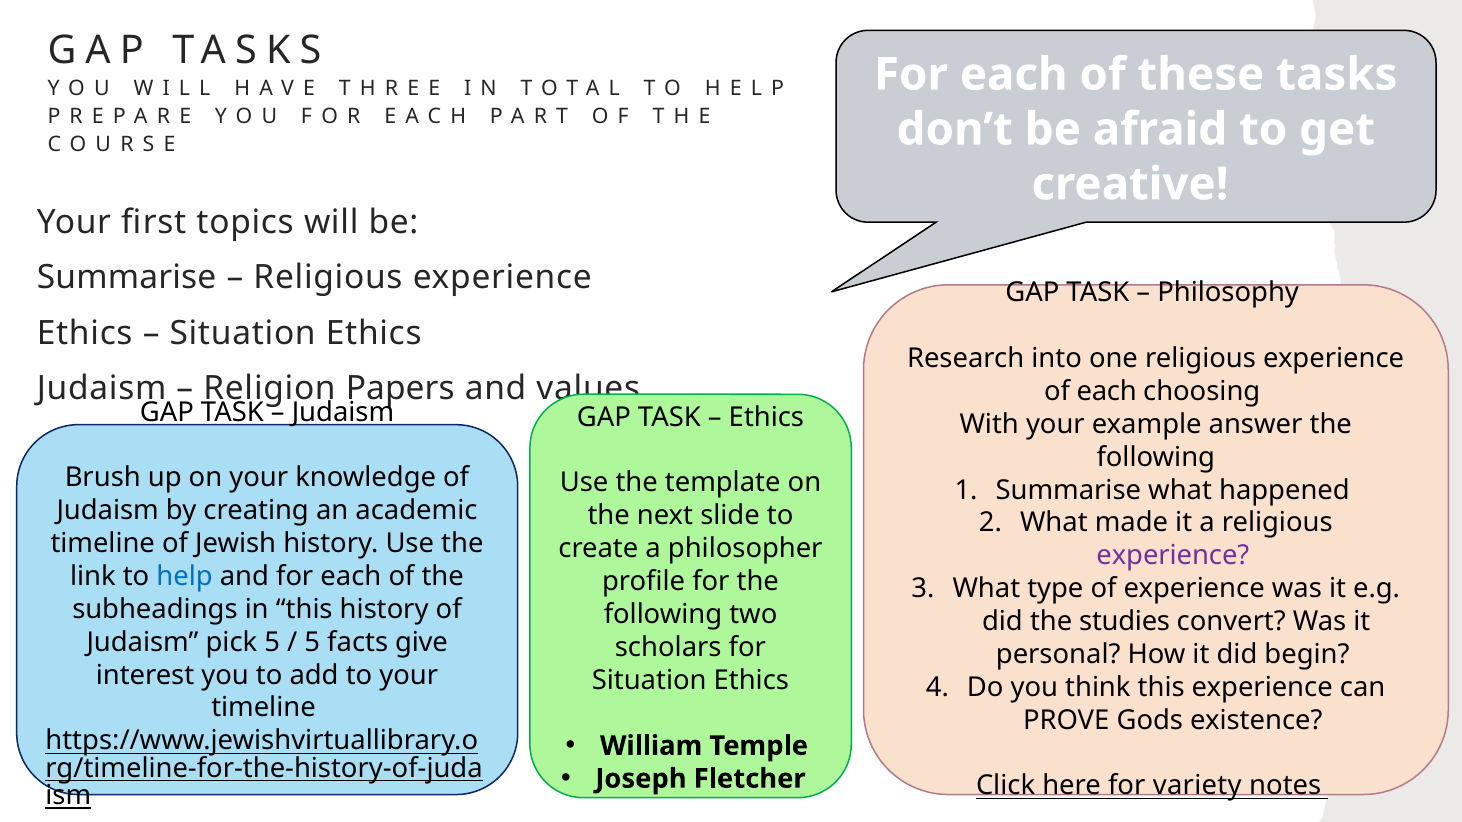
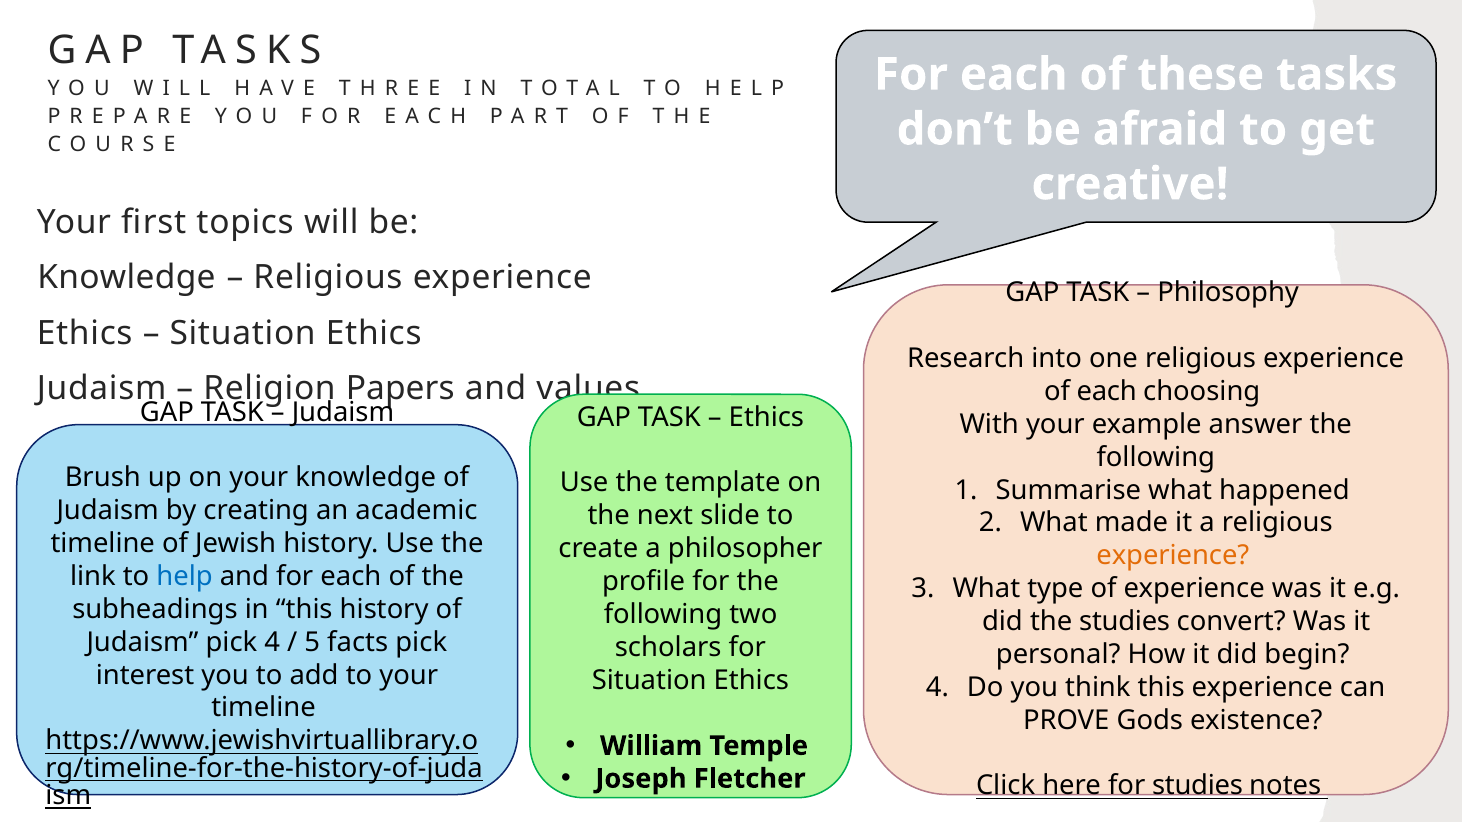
Summarise: Summarise -> Knowledge (126, 278)
experience colour: purple -> orange (1173, 556)
pick 5: 5 -> 4 (272, 642)
facts give: give -> pick (421, 642)
for variety: variety -> studies (1197, 786)
